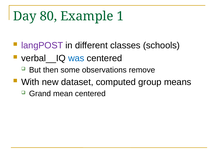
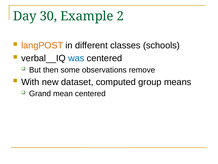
80: 80 -> 30 (48, 16)
1: 1 -> 2 (120, 16)
langPOST colour: purple -> orange (42, 45)
